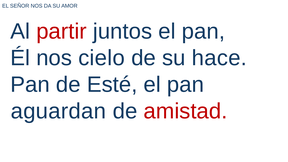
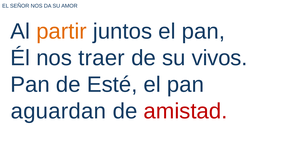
partir colour: red -> orange (61, 31)
cielo: cielo -> traer (102, 58)
hace: hace -> vivos (220, 58)
